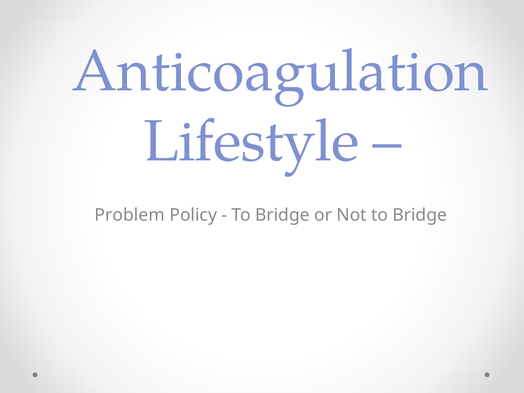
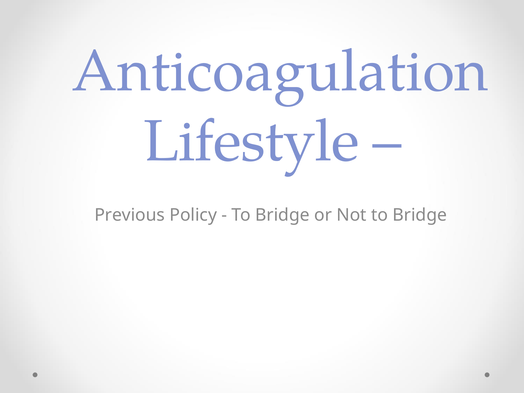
Problem: Problem -> Previous (130, 215)
